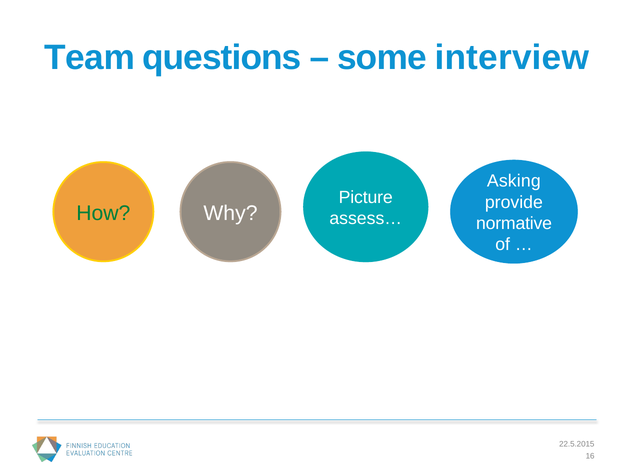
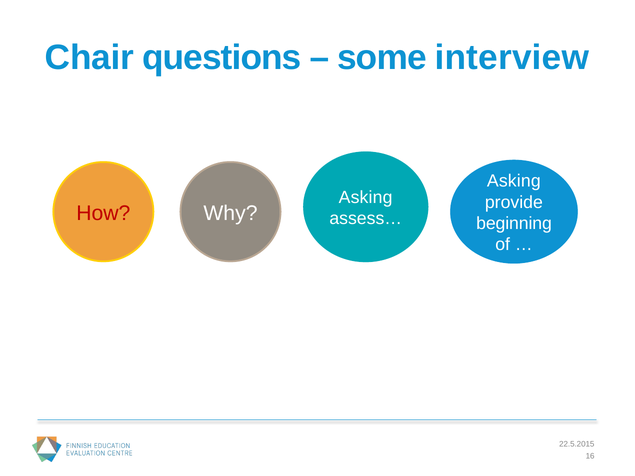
Team: Team -> Chair (89, 58)
Picture: Picture -> Asking (366, 198)
How colour: green -> red (103, 213)
normative: normative -> beginning (514, 224)
